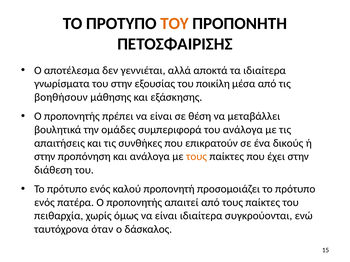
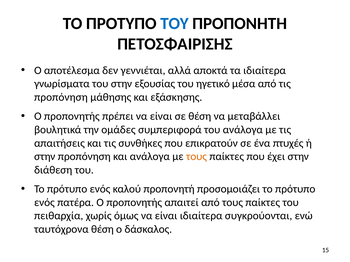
ΤΟΥ colour: orange -> blue (175, 24)
ποικίλη: ποικίλη -> ηγετικό (213, 84)
βοηθήσουν: βοηθήσουν -> προπόνηση (61, 97)
δικούς: δικούς -> πτυχές (288, 143)
ταυτόχρονα όταν: όταν -> θέση (102, 230)
